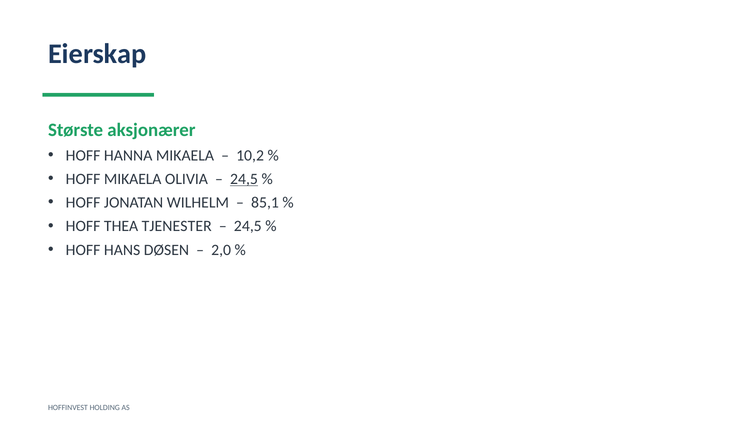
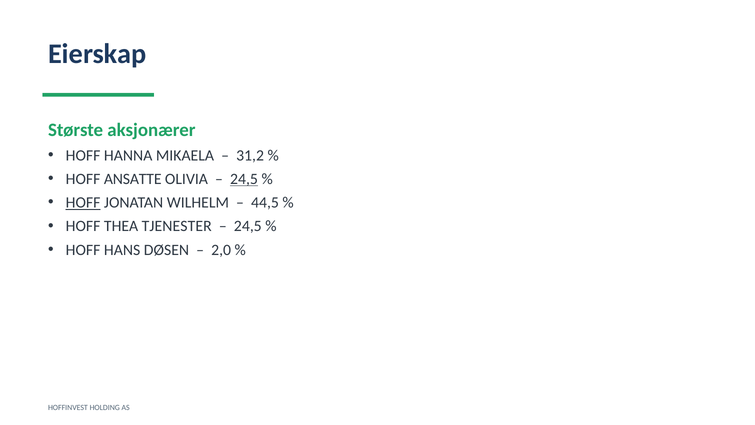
10,2: 10,2 -> 31,2 (250, 155)
HOFF MIKAELA: MIKAELA -> ANSATTE (133, 179)
HOFF underline: none -> present (83, 202)
85,1: 85,1 -> 44,5 (265, 202)
